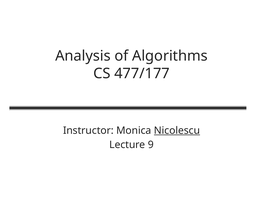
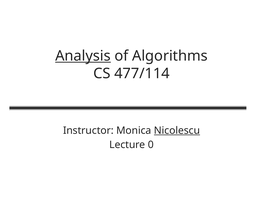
Analysis underline: none -> present (83, 56)
477/177: 477/177 -> 477/114 (142, 74)
9: 9 -> 0 (151, 145)
